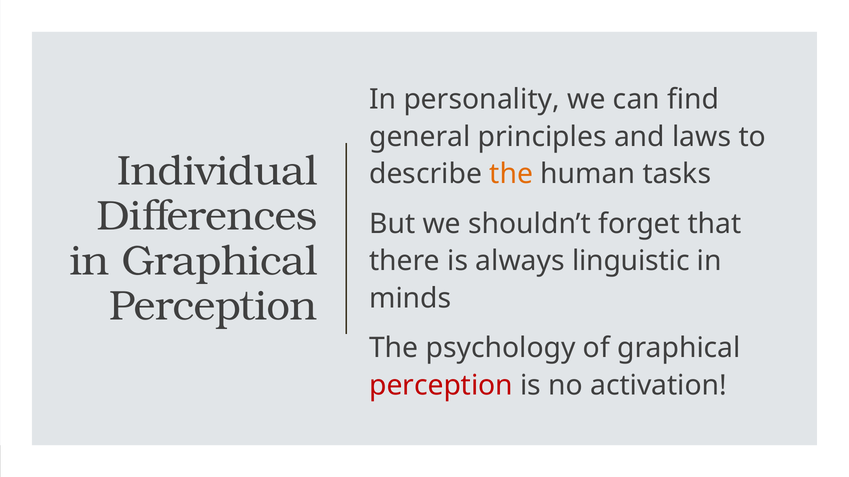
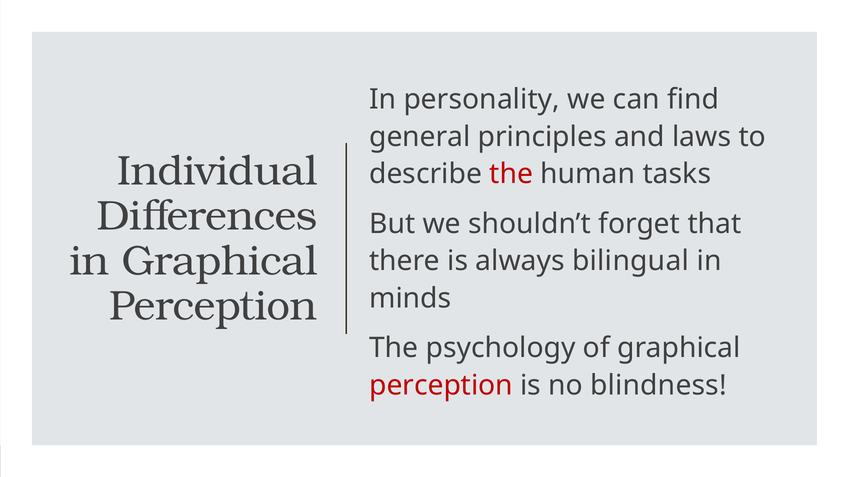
the colour: orange -> red (511, 174)
linguistic: linguistic -> bilingual (631, 261)
activation: activation -> blindness (658, 386)
